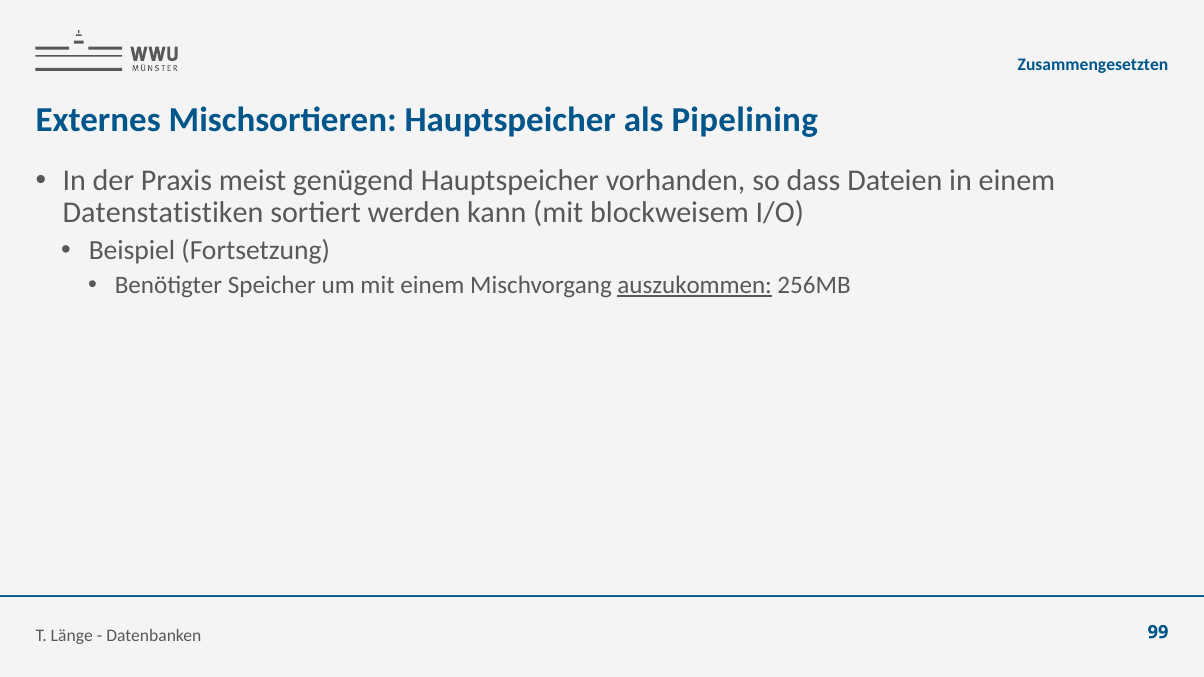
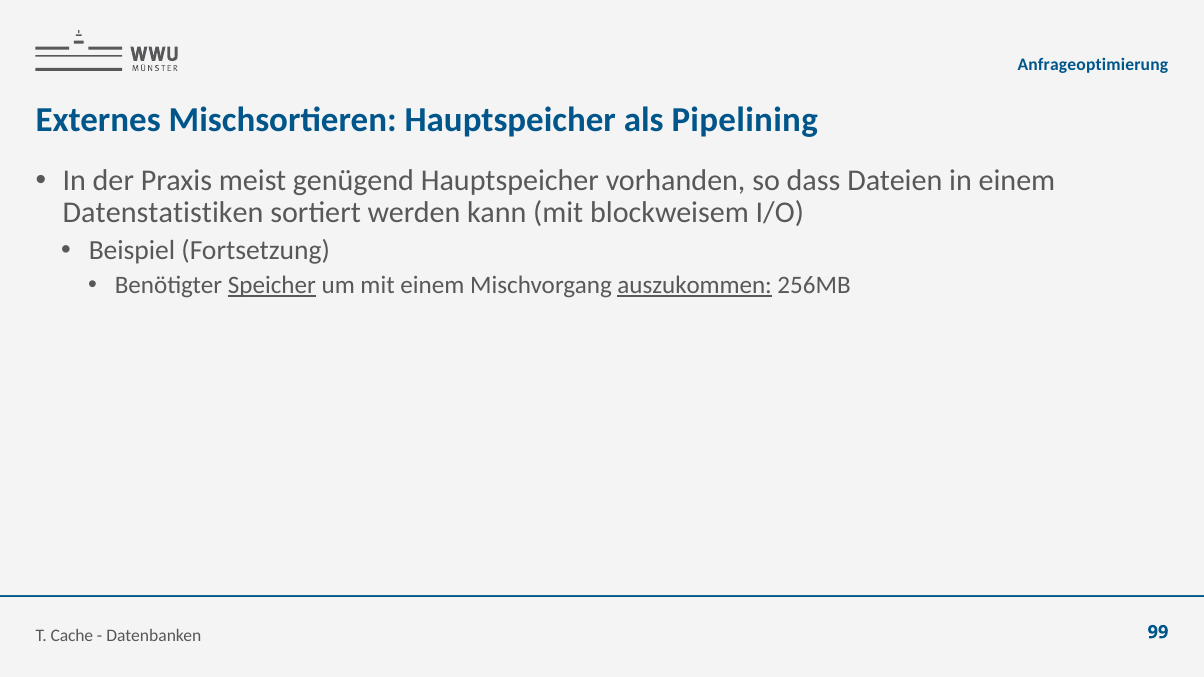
Zusammengesetzten: Zusammengesetzten -> Anfrageoptimierung (1093, 65)
Speicher underline: none -> present (272, 285)
Länge: Länge -> Cache (72, 635)
